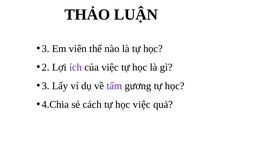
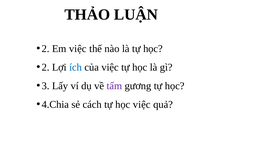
3: 3 -> 2 (46, 49)
Em viên: viên -> việc (78, 49)
ích colour: purple -> blue (76, 67)
